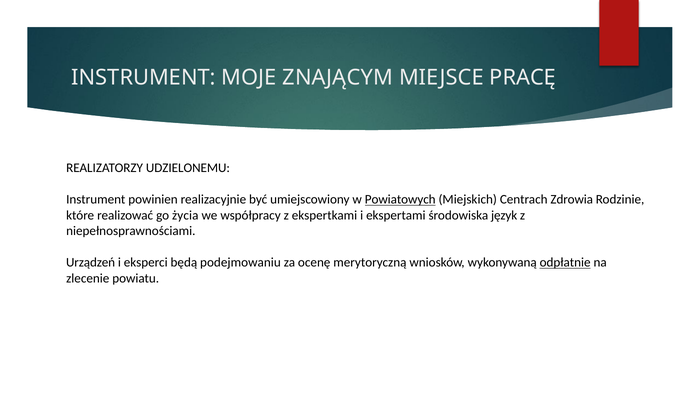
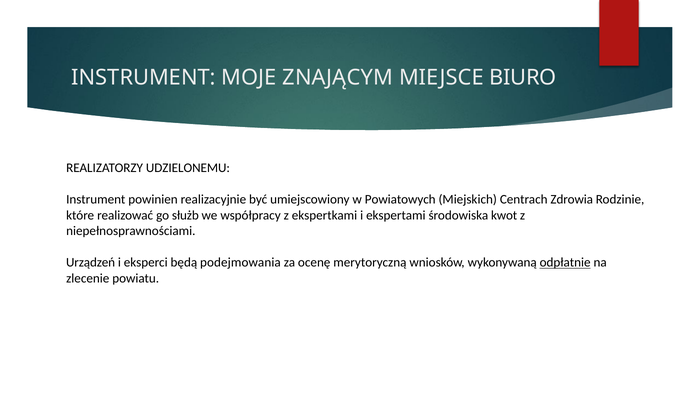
PRACĘ: PRACĘ -> BIURO (523, 77)
Powiatowych underline: present -> none (400, 199)
życia: życia -> służb (185, 215)
język: język -> kwot (504, 215)
podejmowaniu: podejmowaniu -> podejmowania (240, 262)
